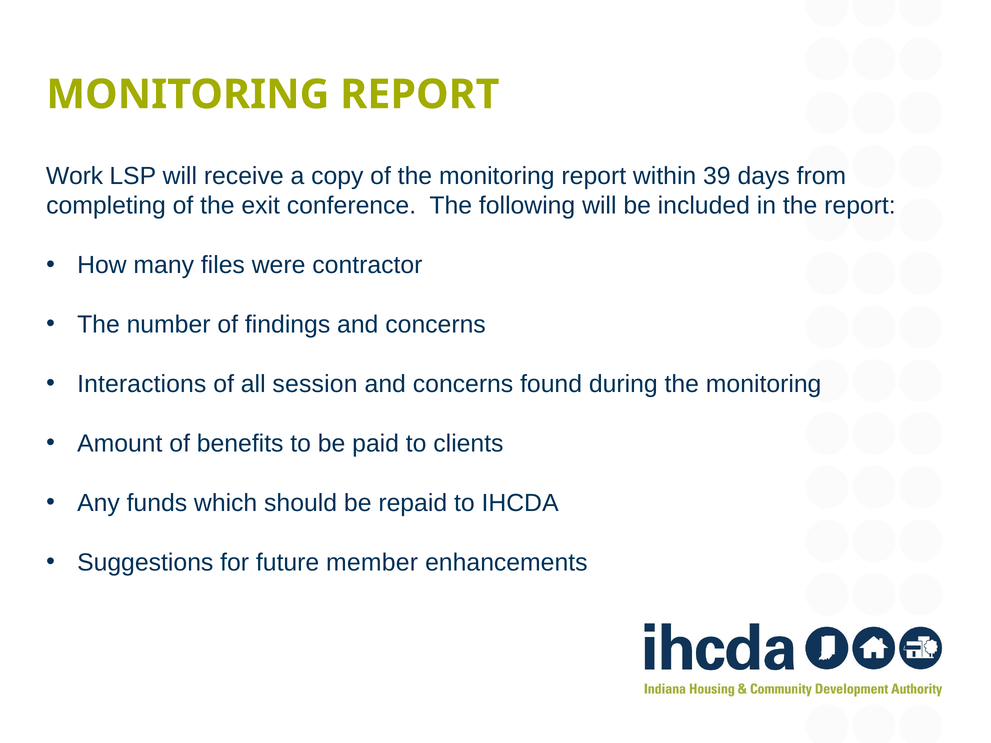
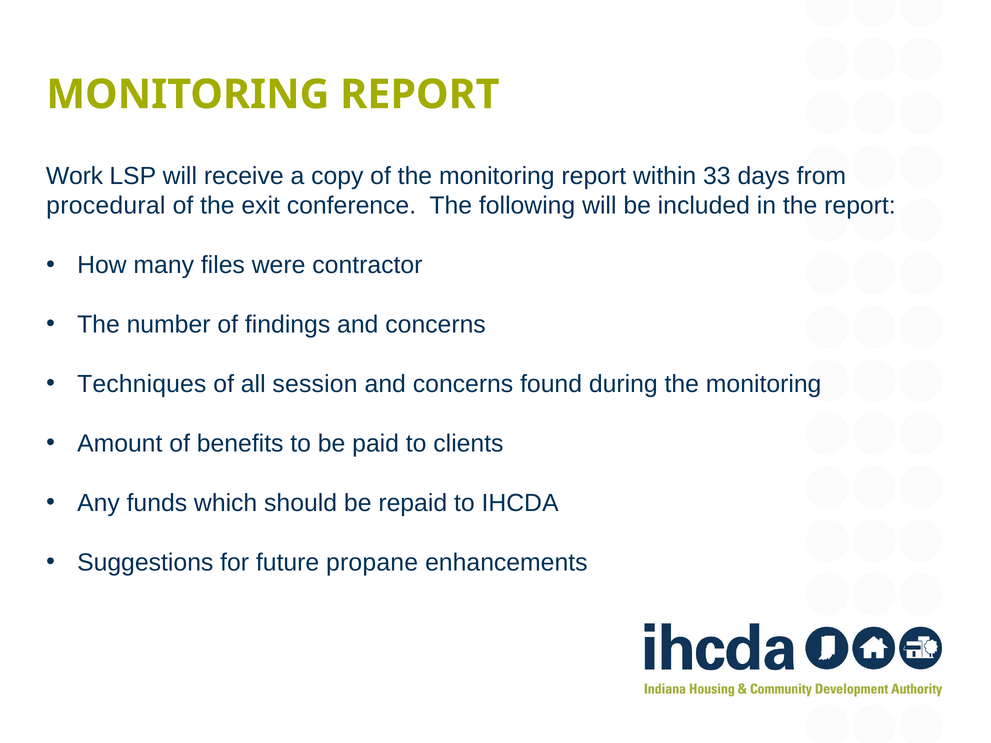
39: 39 -> 33 (717, 176)
completing: completing -> procedural (106, 206)
Interactions: Interactions -> Techniques (142, 384)
member: member -> propane (372, 563)
